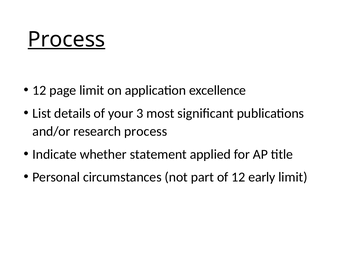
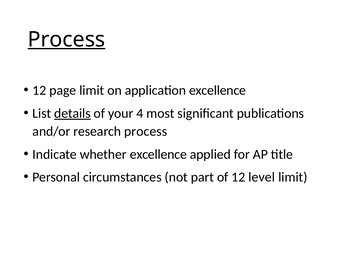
details underline: none -> present (72, 113)
3: 3 -> 4 (140, 113)
whether statement: statement -> excellence (158, 154)
early: early -> level (262, 177)
